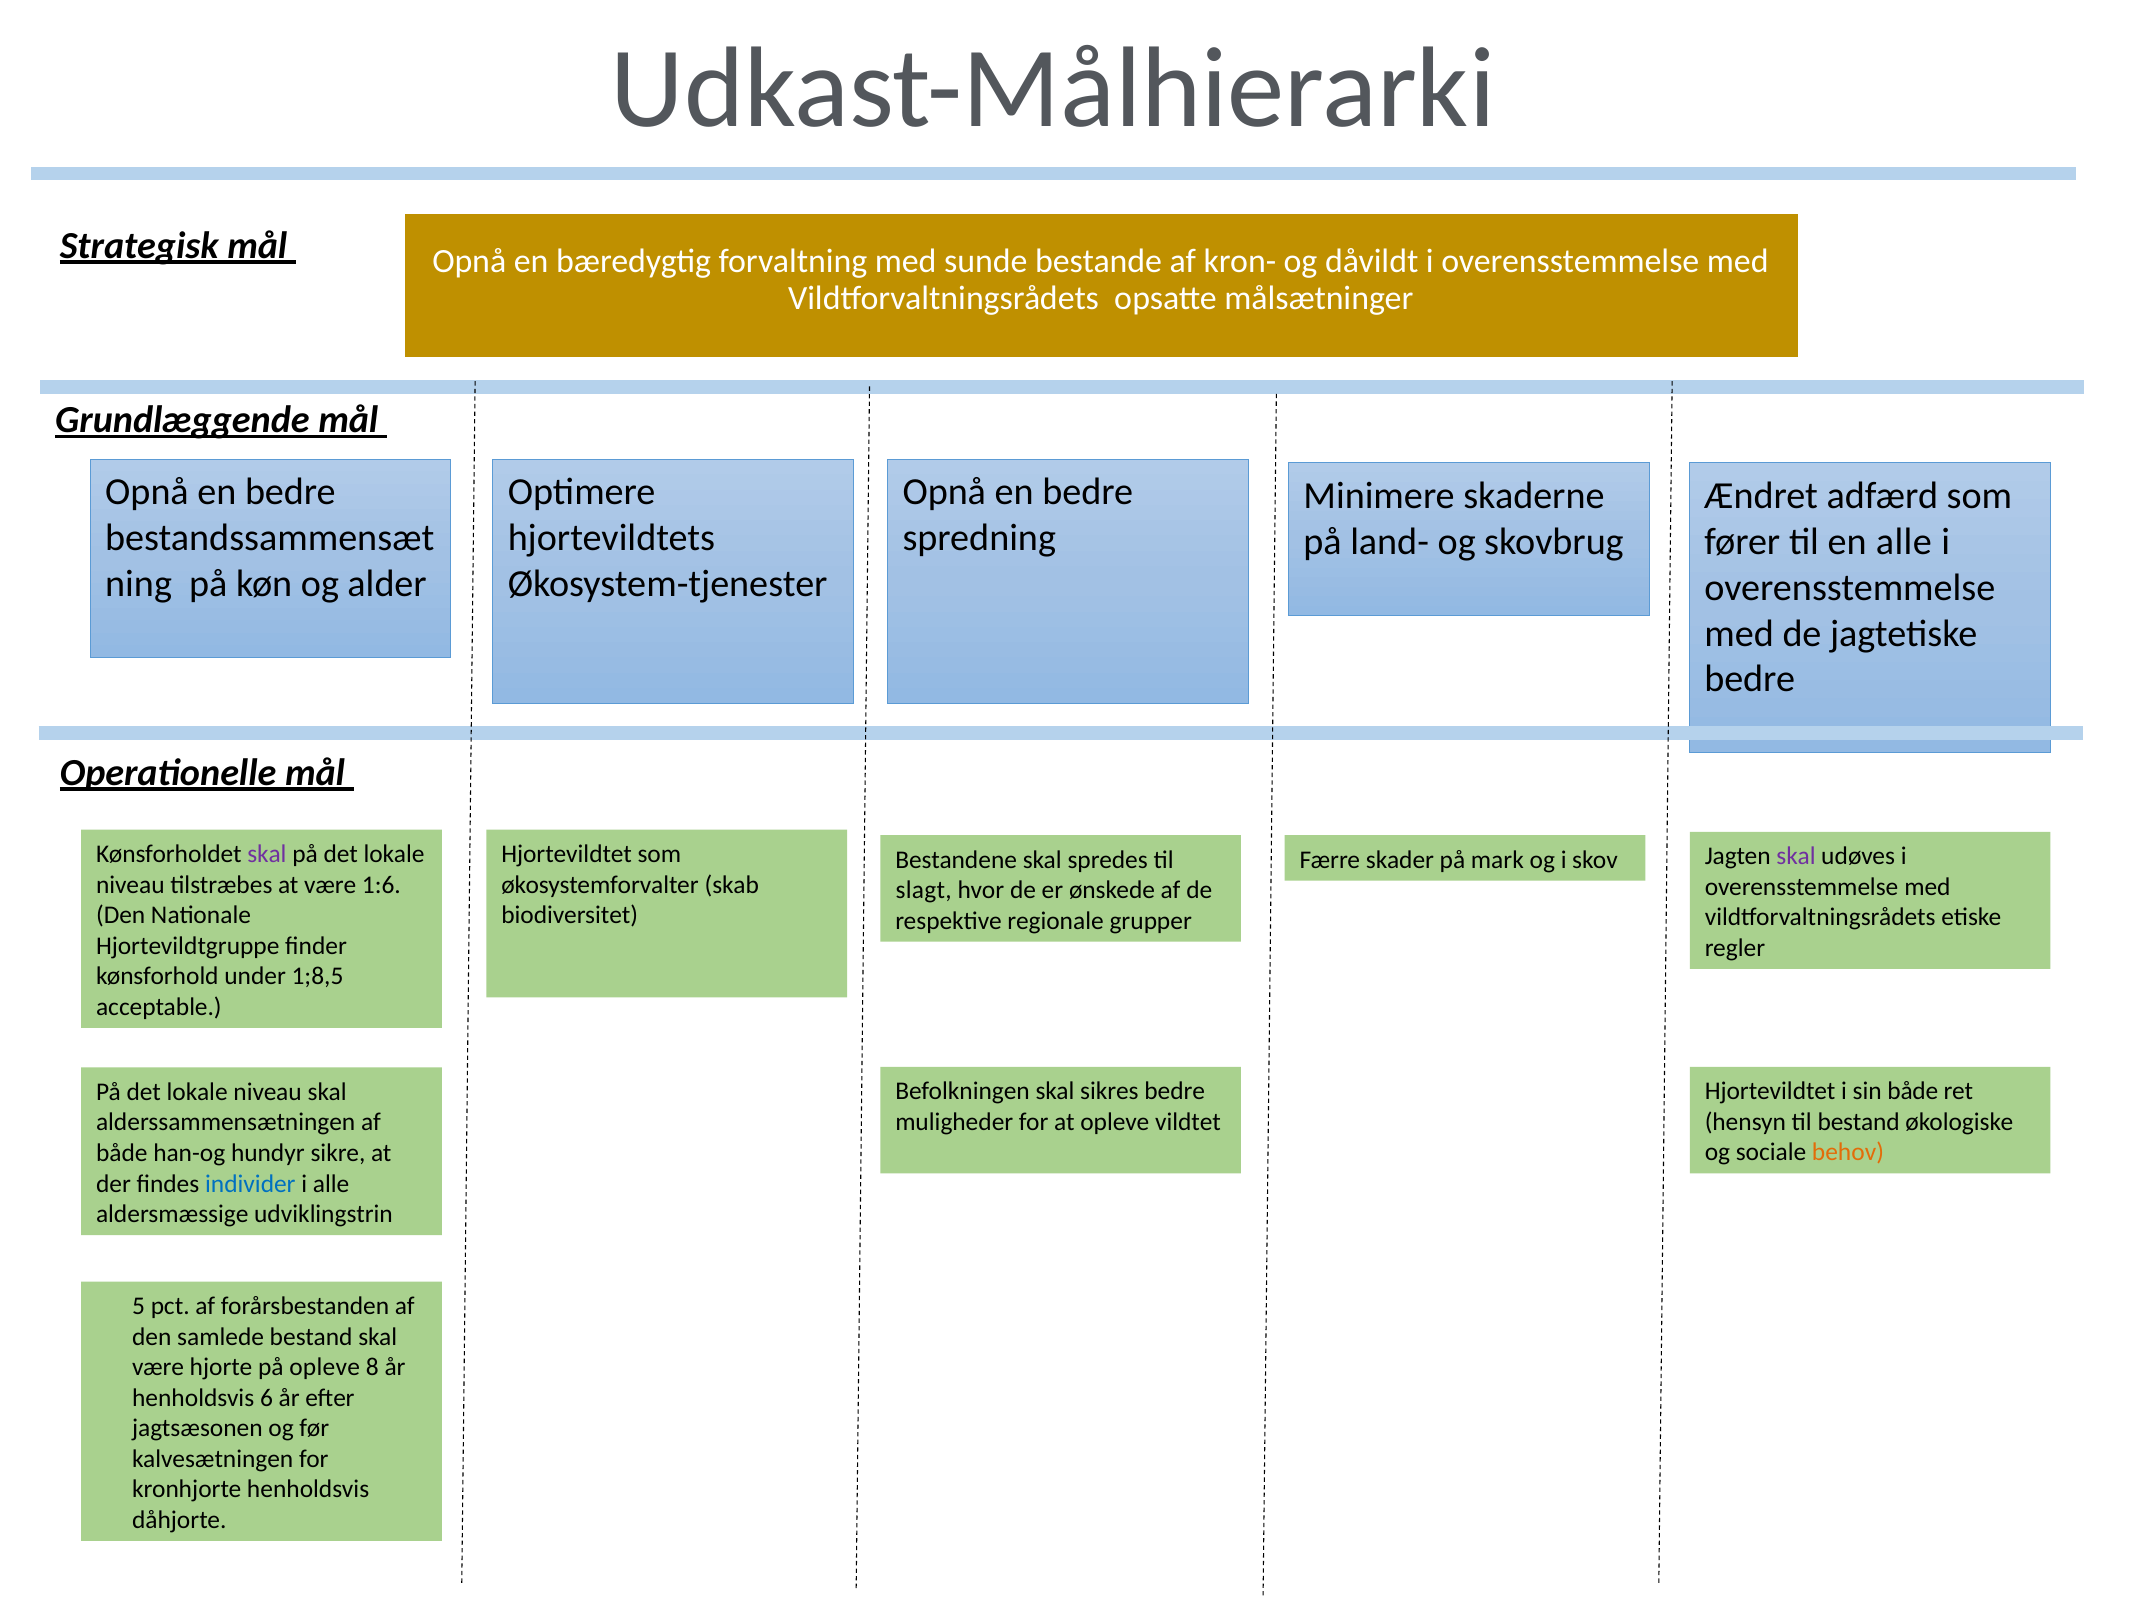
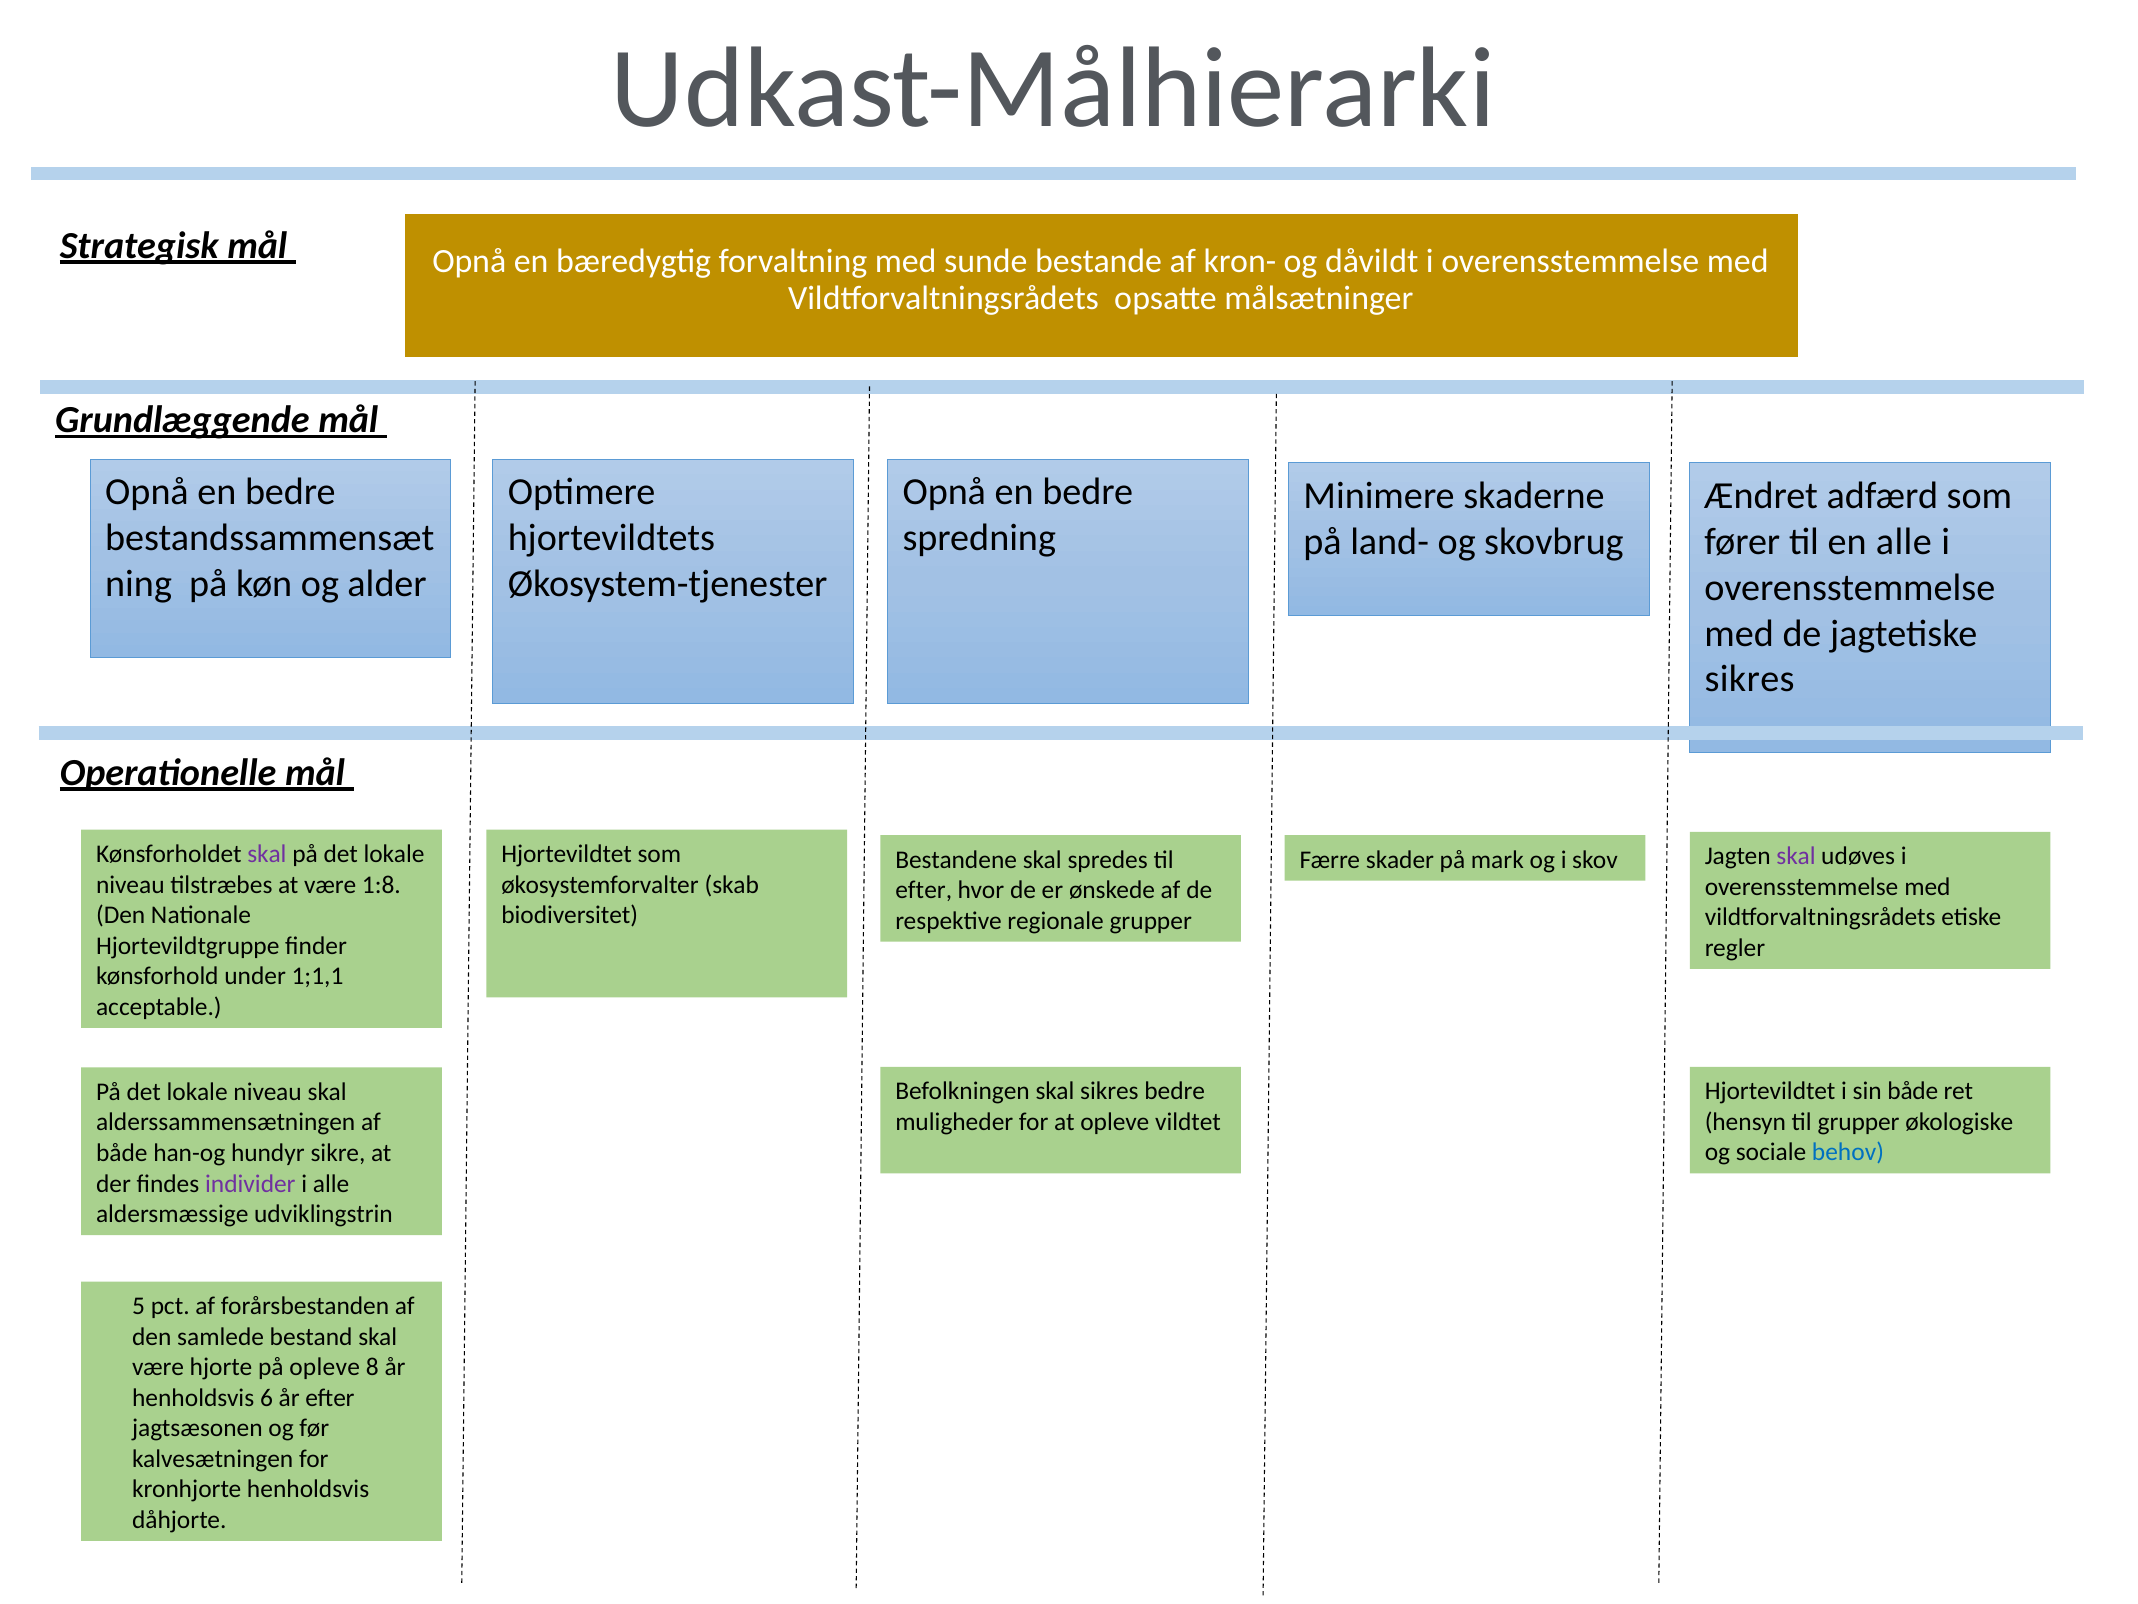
bedre: bedre -> sikres (1750, 679)
1:6: 1:6 -> 1:8 (381, 884)
slagt: slagt -> efter (924, 890)
1;8,5: 1;8,5 -> 1;1,1 (317, 976)
til bestand: bestand -> grupper (1859, 1122)
behov colour: orange -> blue (1848, 1152)
individer colour: blue -> purple (250, 1183)
